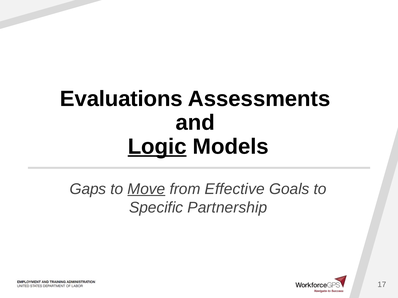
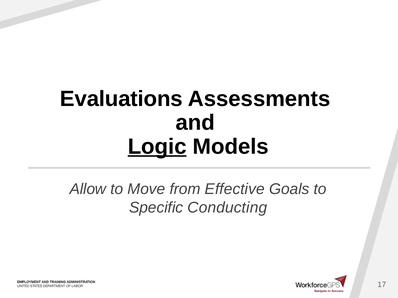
Gaps: Gaps -> Allow (88, 189)
Move underline: present -> none (146, 189)
Partnership: Partnership -> Conducting (227, 208)
